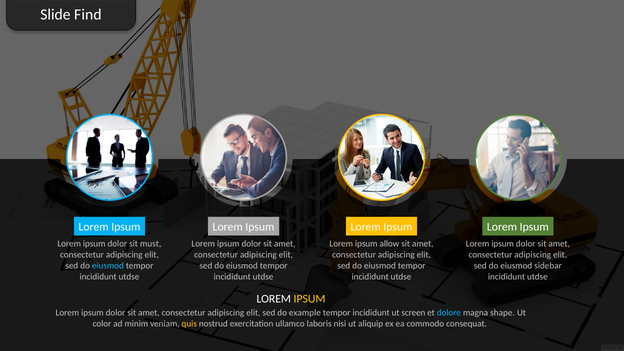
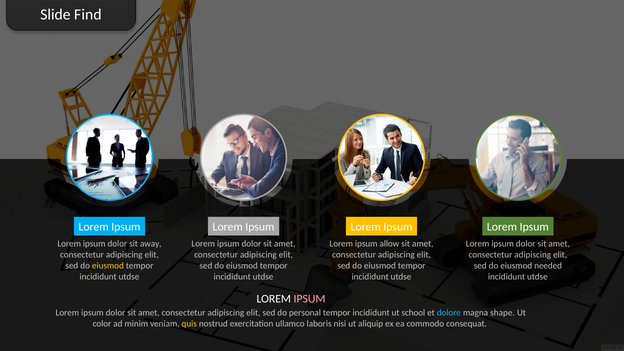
must: must -> away (151, 244)
eiusmod colour: light blue -> yellow (108, 266)
sidebar: sidebar -> needed (548, 266)
IPSUM colour: yellow -> pink (310, 299)
example: example -> personal (305, 313)
screen: screen -> school (413, 313)
